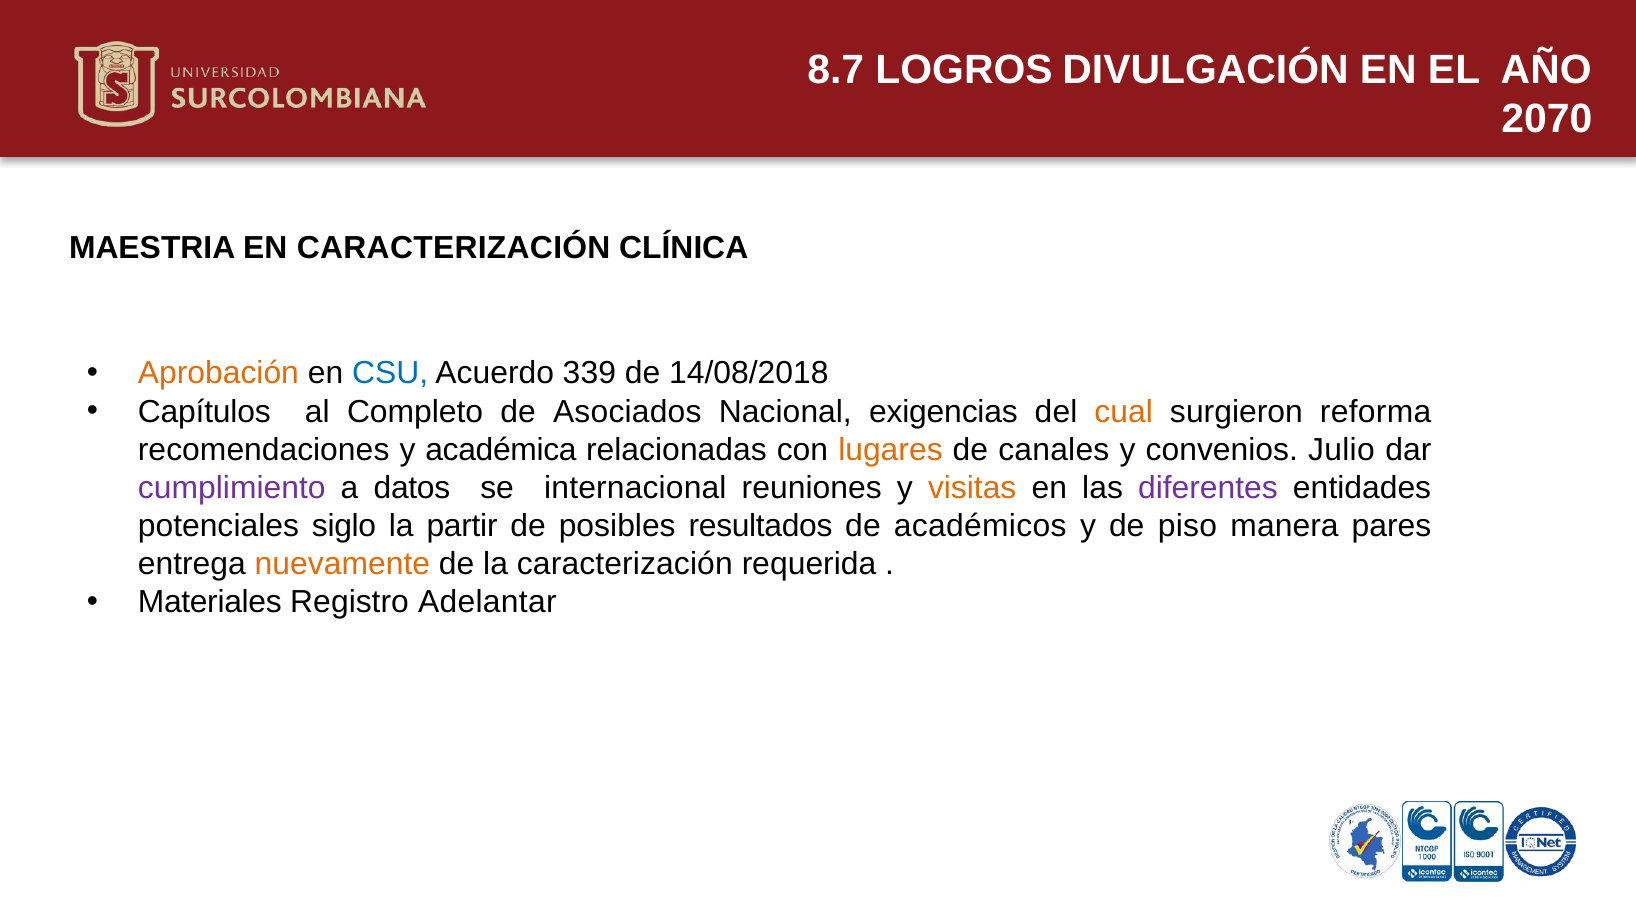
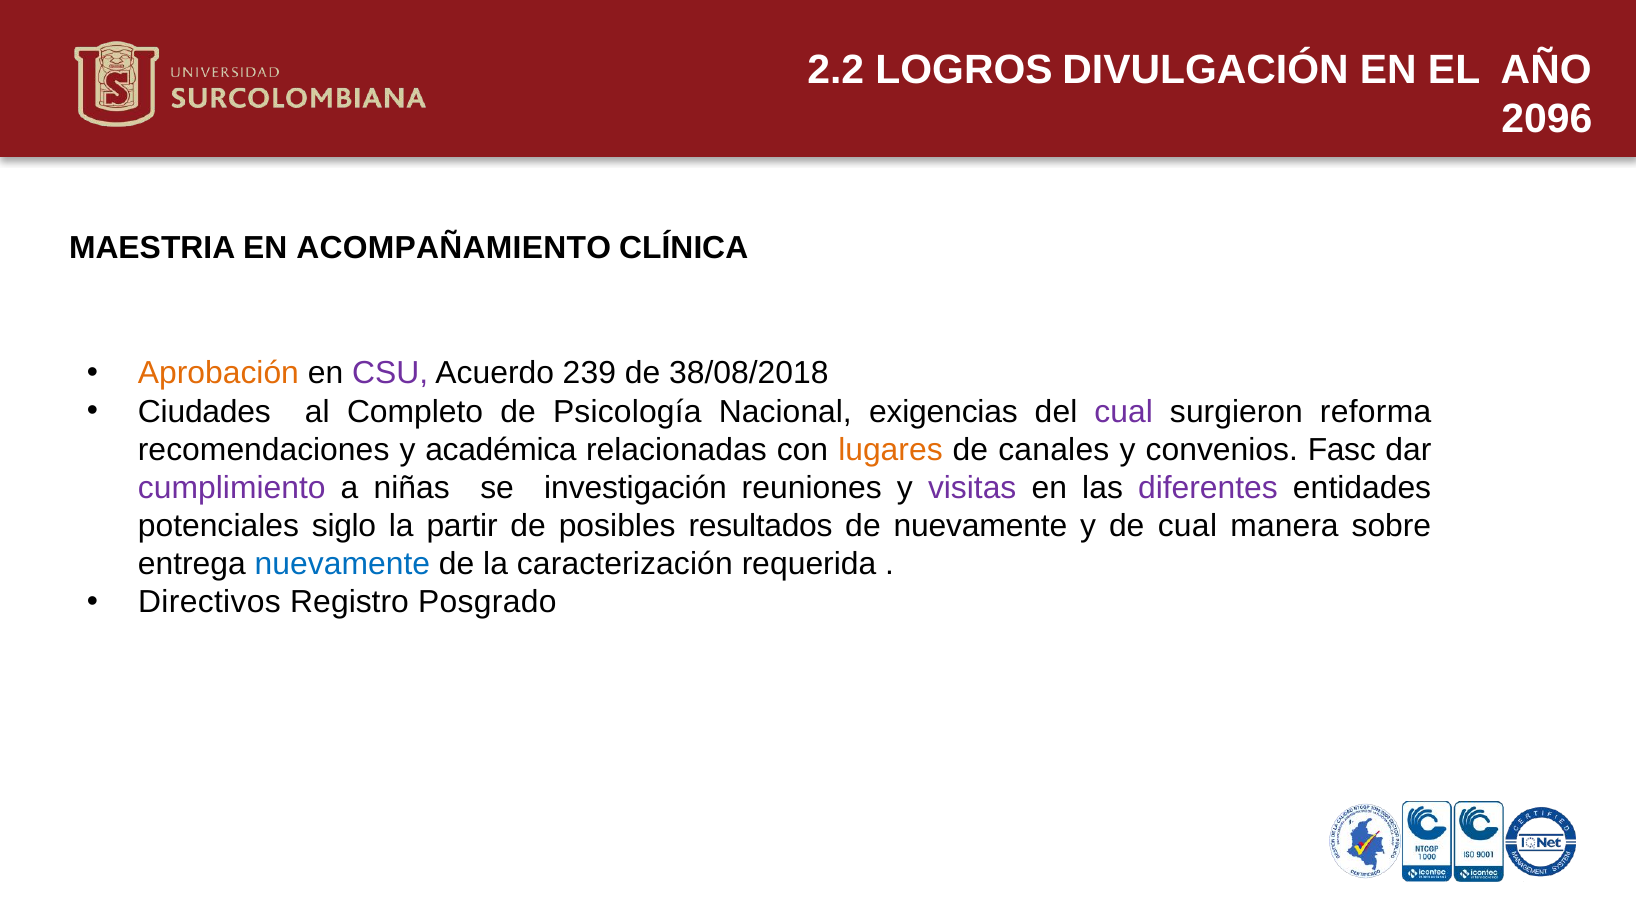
8.7: 8.7 -> 2.2 (836, 70)
2070: 2070 -> 2096 (1547, 119)
EN CARACTERIZACIÓN: CARACTERIZACIÓN -> ACOMPAÑAMIENTO (454, 248)
CSU colour: blue -> purple (390, 374)
339: 339 -> 239 (589, 374)
14/08/2018: 14/08/2018 -> 38/08/2018 (749, 374)
Capítulos: Capítulos -> Ciudades (204, 412)
Asociados: Asociados -> Psicología (627, 412)
cual colour: orange -> purple (1124, 412)
Julio: Julio -> Fasc (1342, 450)
datos: datos -> niñas (412, 488)
internacional: internacional -> investigación (636, 488)
visitas colour: orange -> purple (972, 488)
de académicos: académicos -> nuevamente (980, 526)
de piso: piso -> cual (1187, 526)
pares: pares -> sobre (1391, 526)
nuevamente colour: orange -> blue (342, 564)
Materiales: Materiales -> Directivos (209, 603)
Adelantar: Adelantar -> Posgrado (487, 603)
